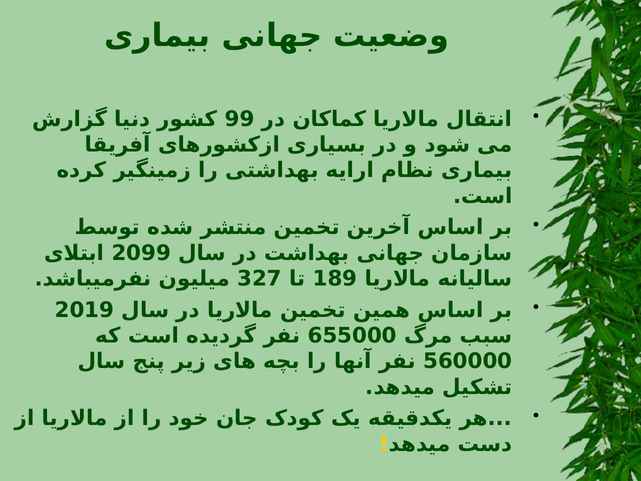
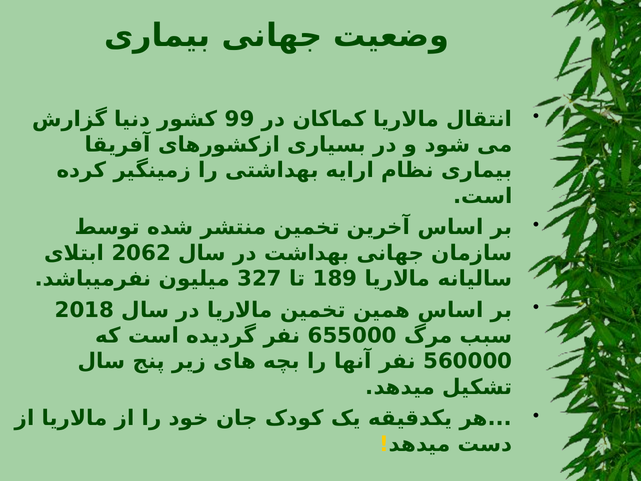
2099: 2099 -> 2062 (141, 253)
2019: 2019 -> 2018 (84, 310)
